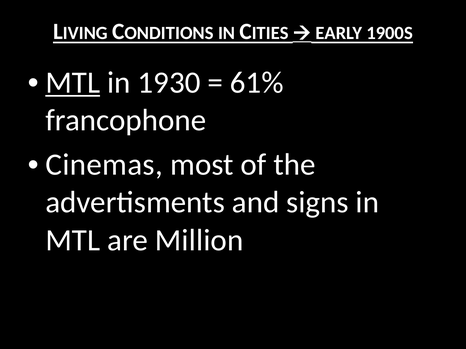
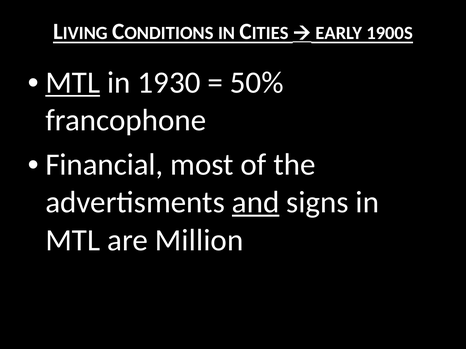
61%: 61% -> 50% (257, 83)
Cinemas: Cinemas -> Financial (104, 165)
and underline: none -> present (256, 203)
